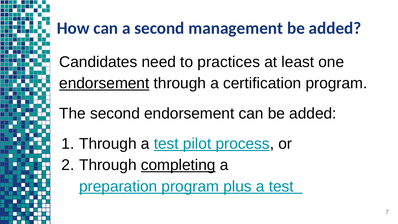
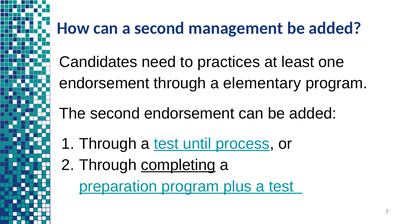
endorsement underline: present -> none (104, 83)
certification: certification -> elementary (262, 83)
pilot: pilot -> until (197, 144)
